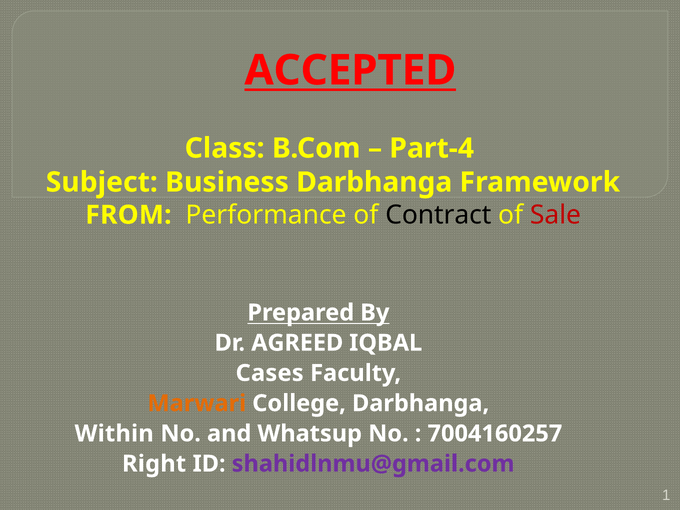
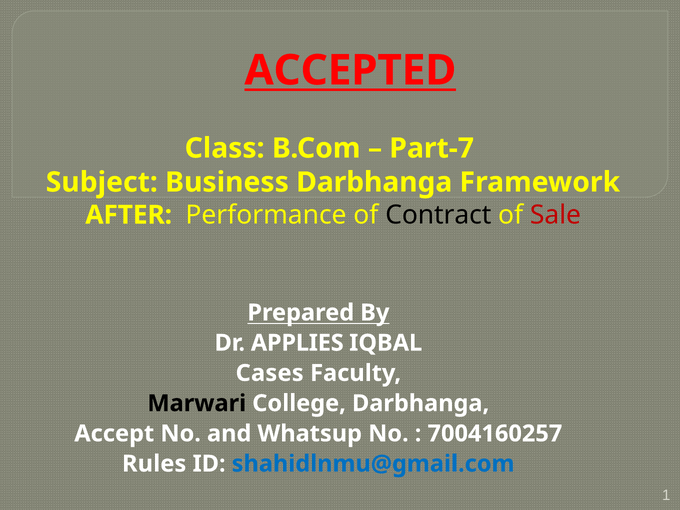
Part-4: Part-4 -> Part-7 (432, 148)
FROM: FROM -> AFTER (129, 215)
AGREED: AGREED -> APPLIES (297, 343)
Marwari colour: orange -> black (197, 403)
Within: Within -> Accept (114, 434)
Right: Right -> Rules (154, 464)
shahidlnmu@gmail.com colour: purple -> blue (373, 464)
